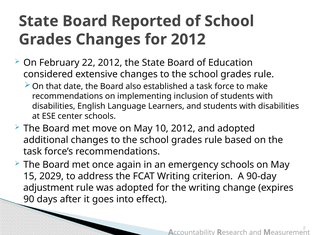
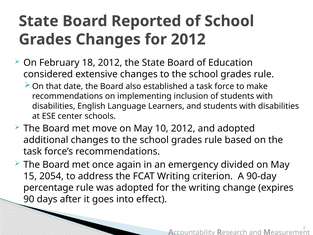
22: 22 -> 18 (89, 63)
emergency schools: schools -> divided (237, 165)
2029: 2029 -> 2054 (52, 176)
adjustment: adjustment -> percentage (49, 188)
